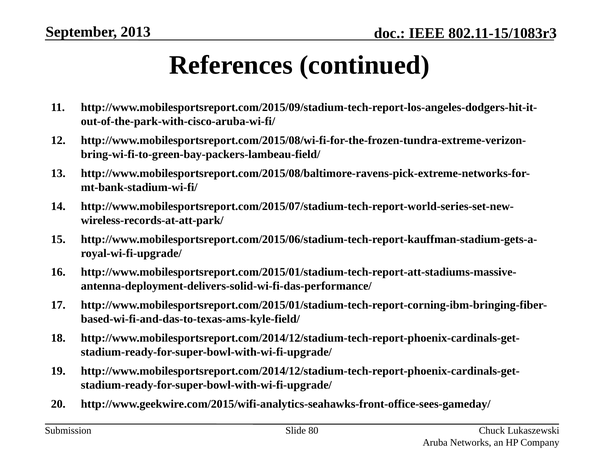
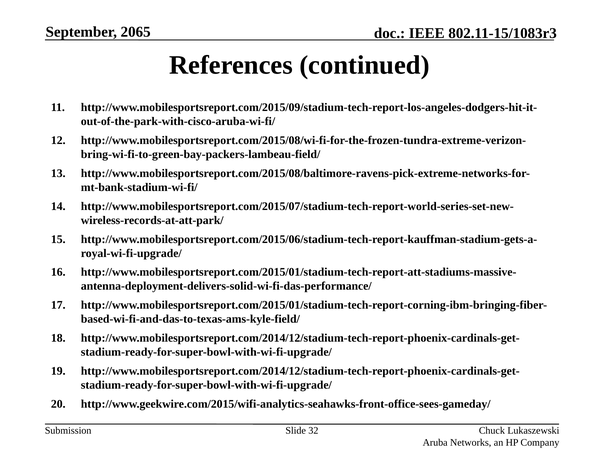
2013: 2013 -> 2065 (136, 32)
80: 80 -> 32 (313, 431)
